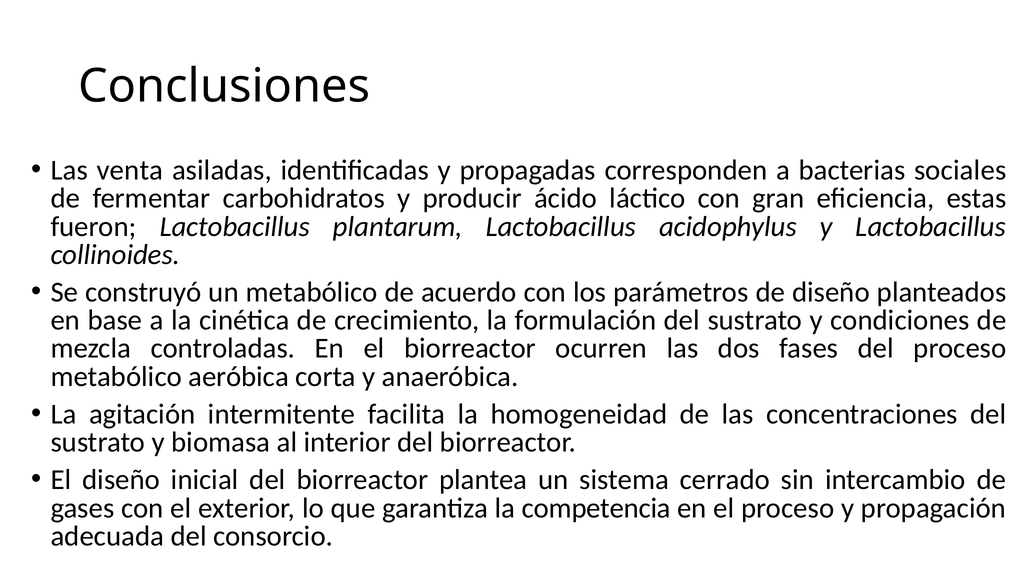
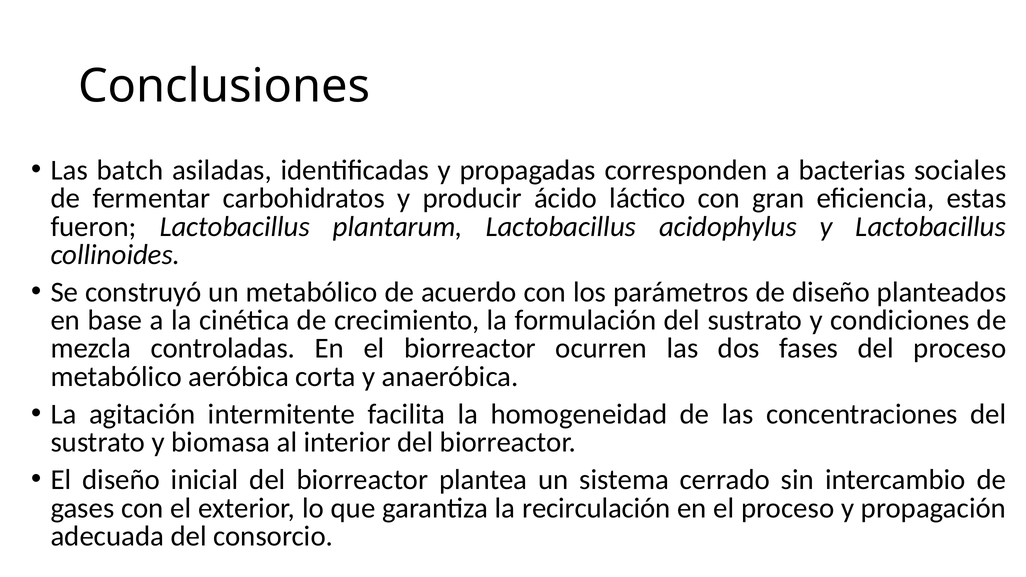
venta: venta -> batch (130, 170)
competencia: competencia -> recirculación (596, 508)
